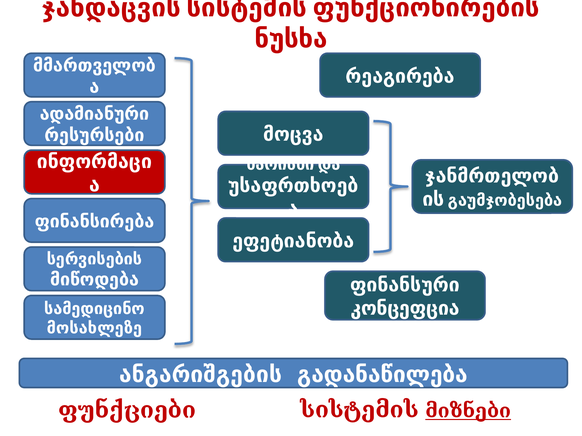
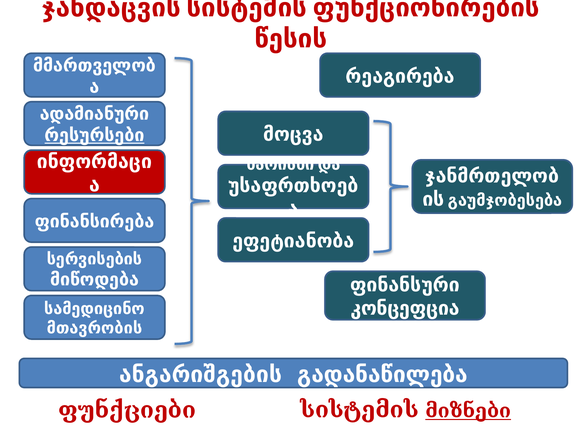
ნუსხა: ნუსხა -> წესის (291, 39)
რესურსები underline: none -> present (95, 136)
მოსახლეზე: მოსახლეზე -> მთავრობის (94, 329)
